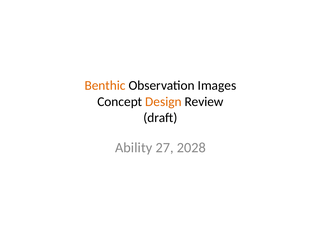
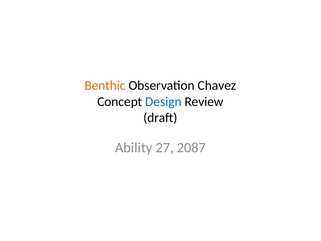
Images: Images -> Chavez (217, 85)
Design colour: orange -> blue (163, 102)
2028: 2028 -> 2087 (191, 148)
